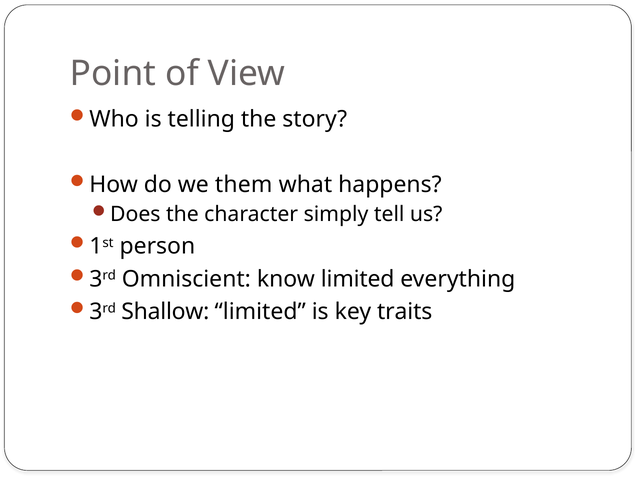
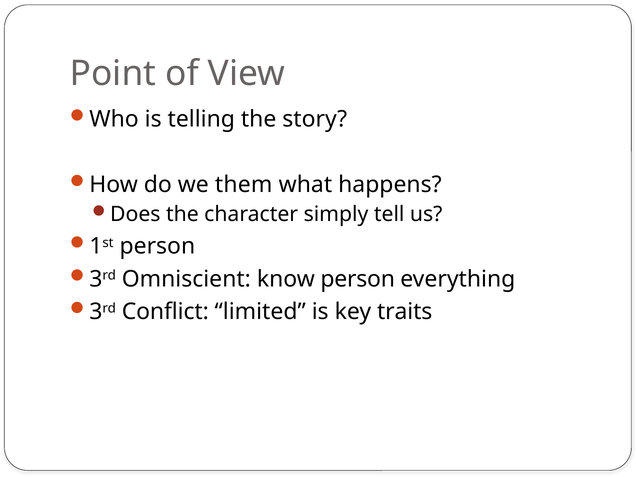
know limited: limited -> person (358, 279)
Shallow: Shallow -> Conflict (165, 312)
